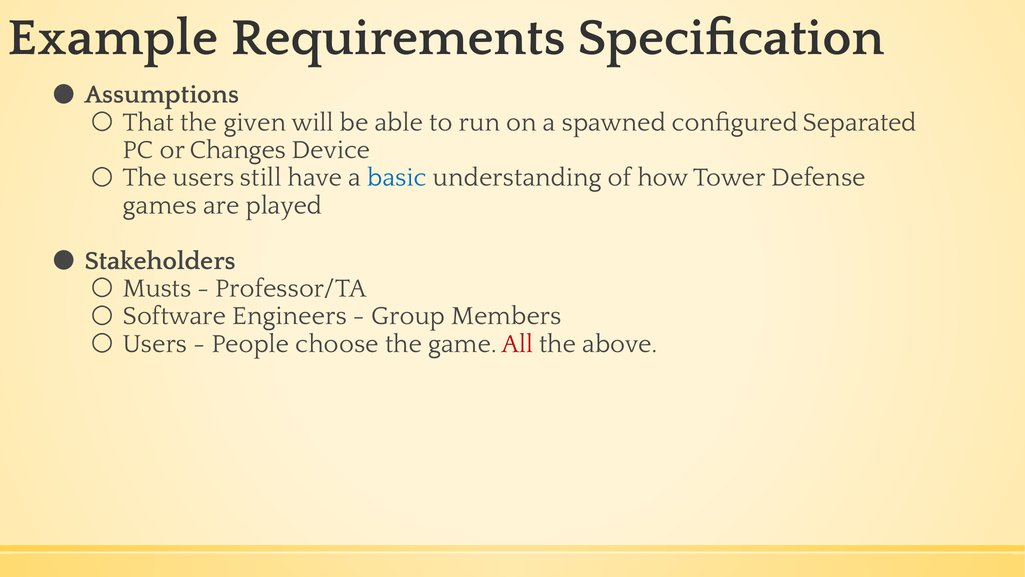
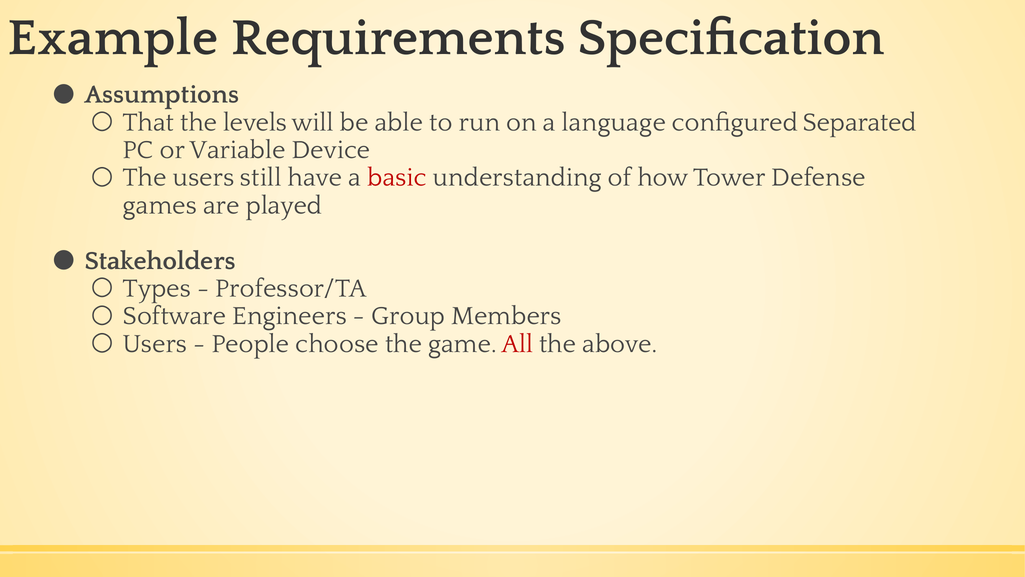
given: given -> levels (255, 122)
spawned: spawned -> language (614, 122)
Changes: Changes -> Variable (238, 150)
basic colour: blue -> red (397, 177)
Musts: Musts -> Types (157, 288)
